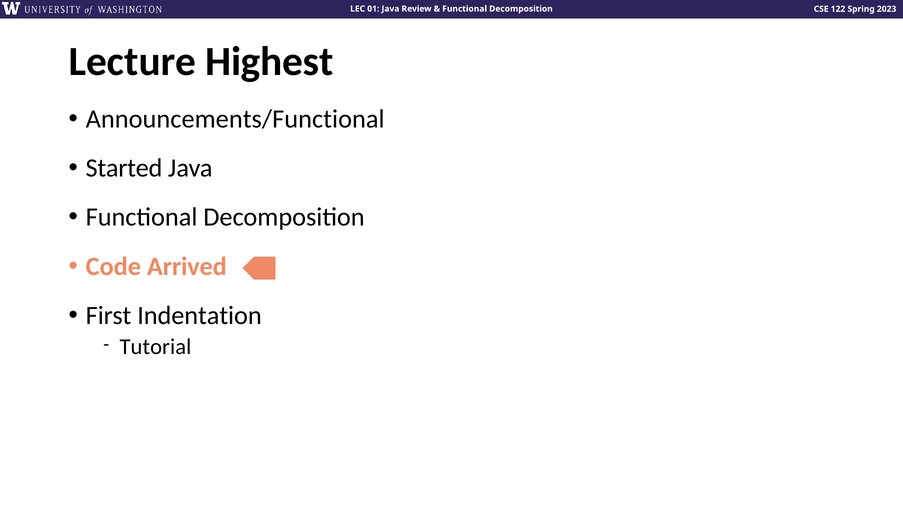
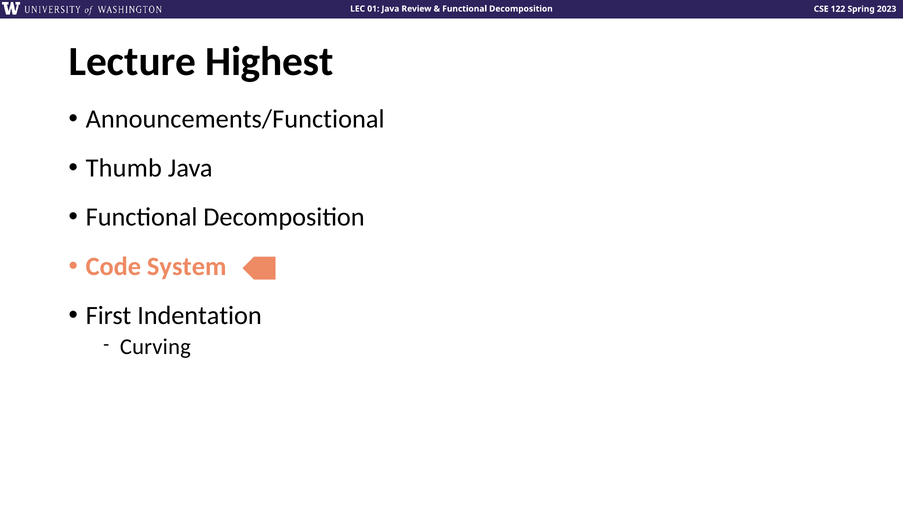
Started: Started -> Thumb (124, 168)
Arrived: Arrived -> System (187, 266)
Tutorial: Tutorial -> Curving (155, 347)
